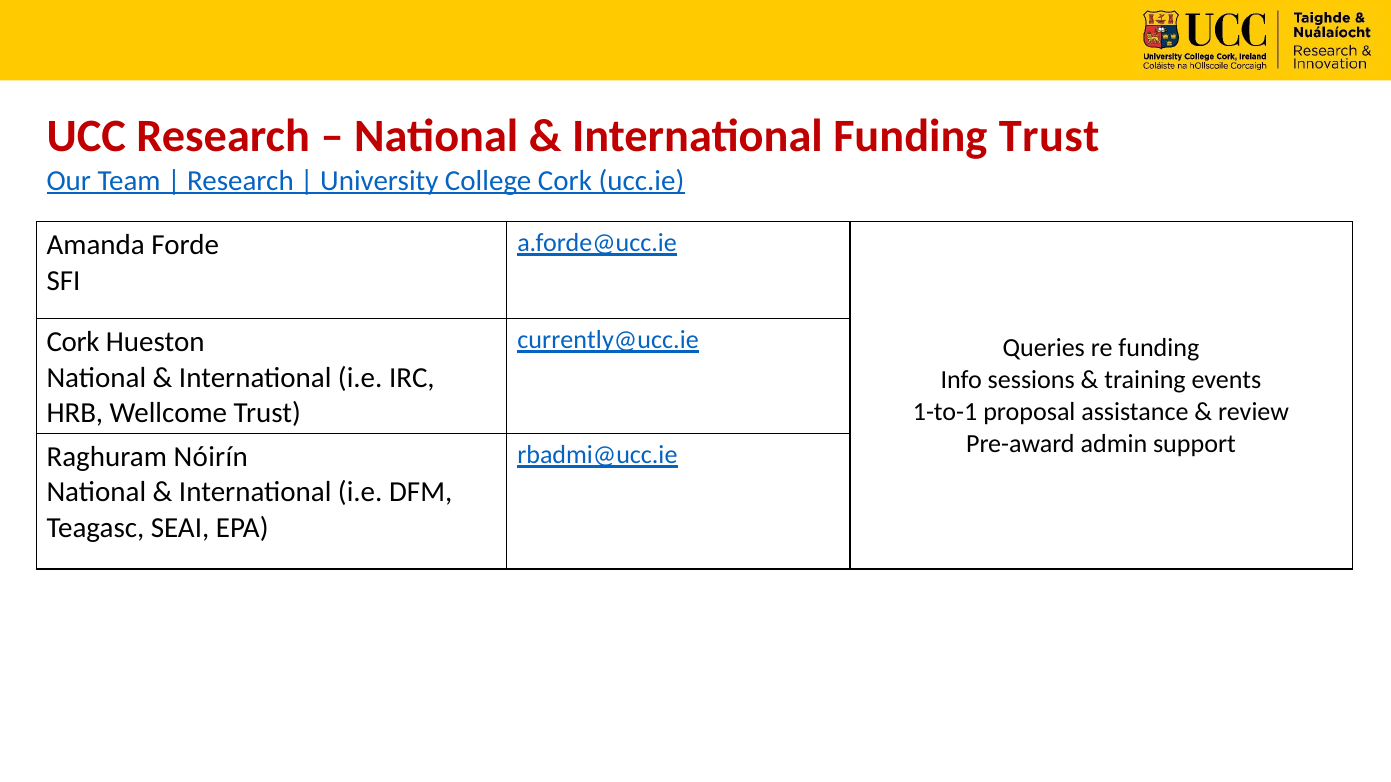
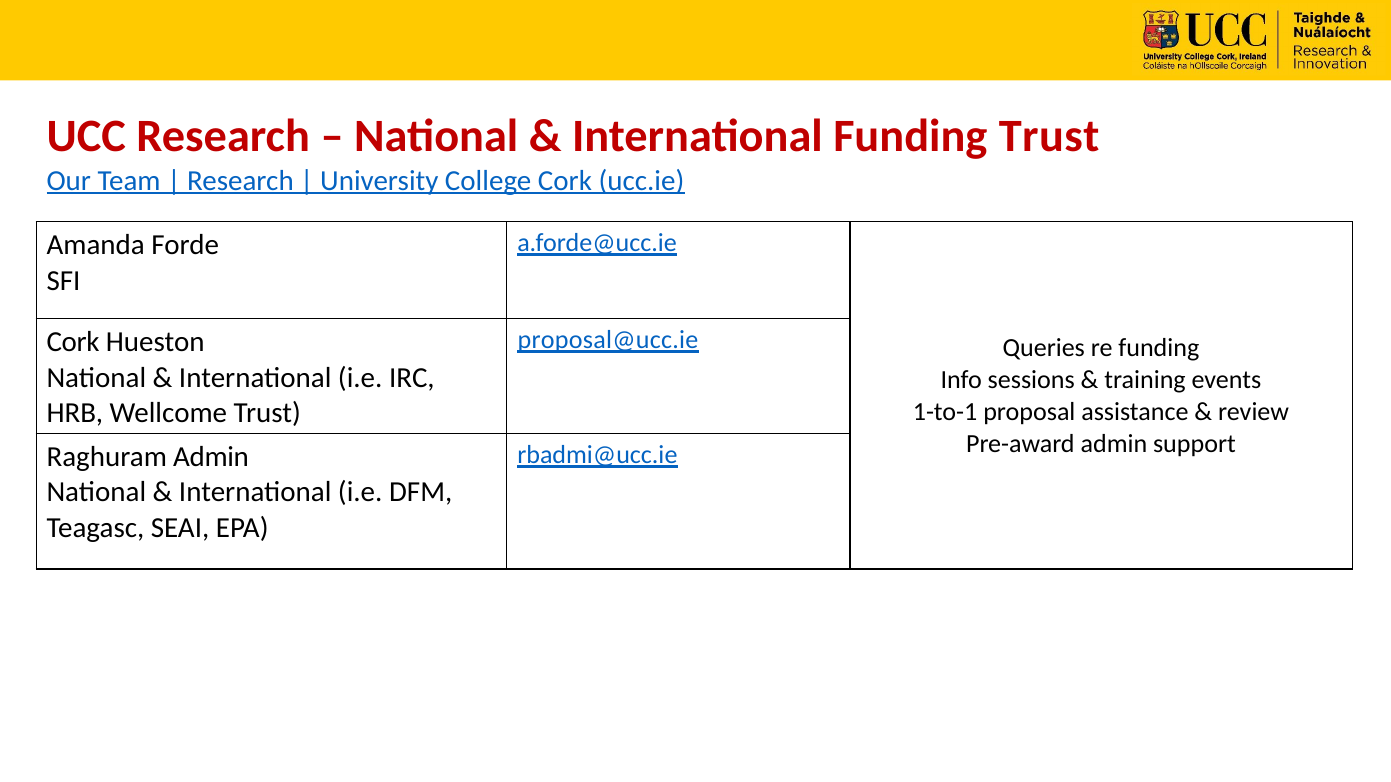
currently@ucc.ie: currently@ucc.ie -> proposal@ucc.ie (608, 340)
Raghuram Nóirín: Nóirín -> Admin (211, 457)
